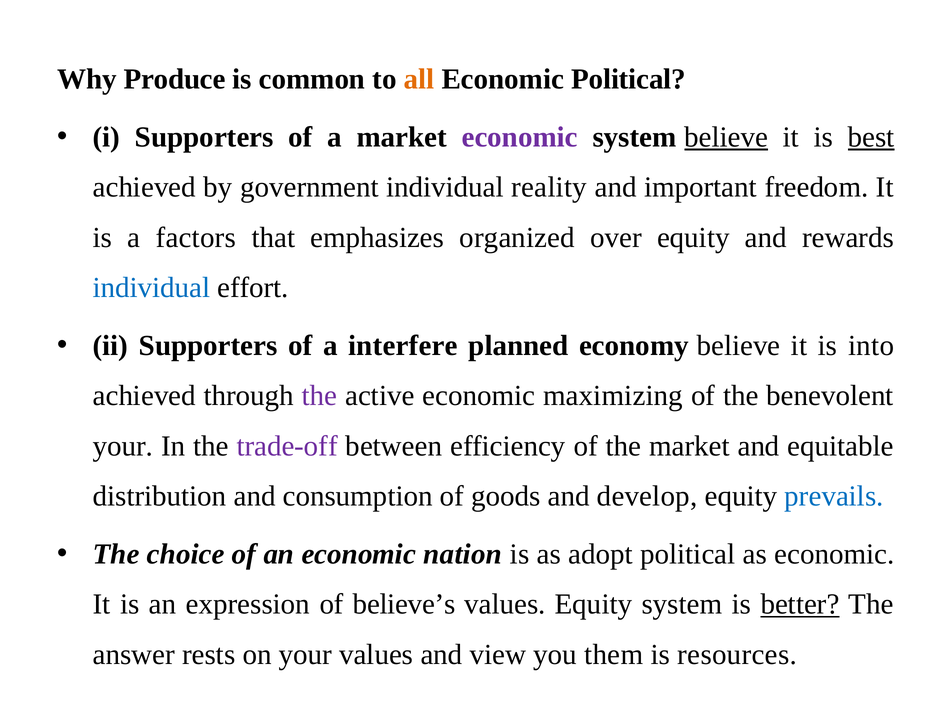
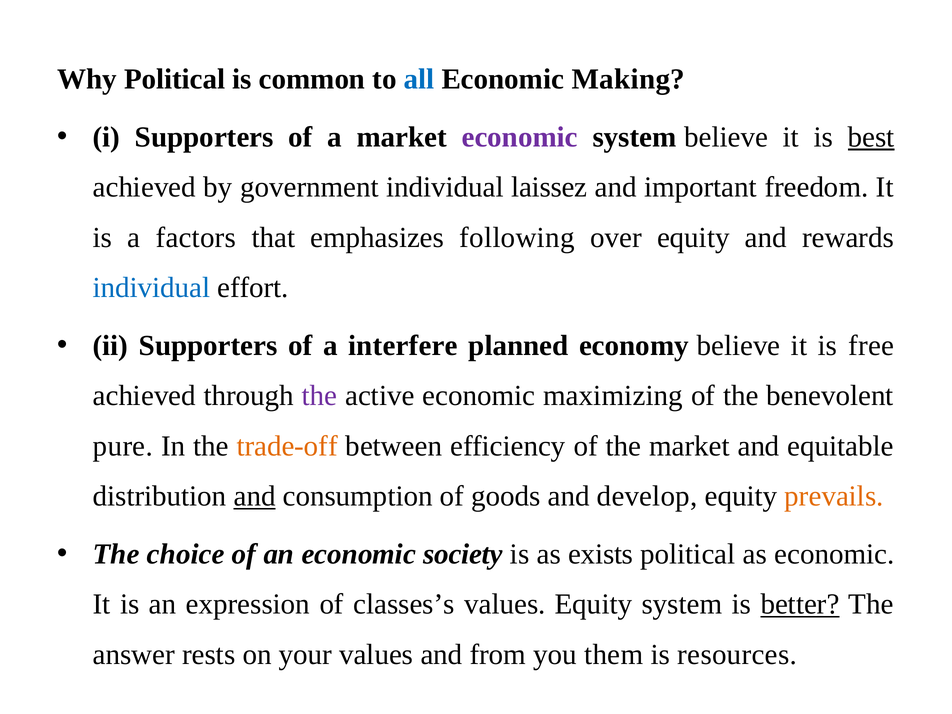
Why Produce: Produce -> Political (175, 79)
all colour: orange -> blue (419, 79)
Economic Political: Political -> Making (628, 79)
believe underline: present -> none (726, 137)
reality: reality -> laissez (549, 187)
organized: organized -> following (517, 238)
into: into -> free (871, 346)
your: your -> pure (123, 446)
trade-off colour: purple -> orange (287, 446)
and underline: none -> present (255, 496)
prevails colour: blue -> orange (834, 496)
nation: nation -> society (463, 554)
adopt: adopt -> exists (601, 554)
believe’s: believe’s -> classes’s (404, 604)
view: view -> from (498, 655)
